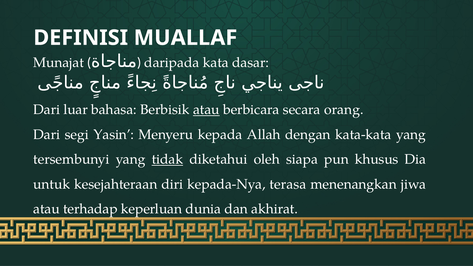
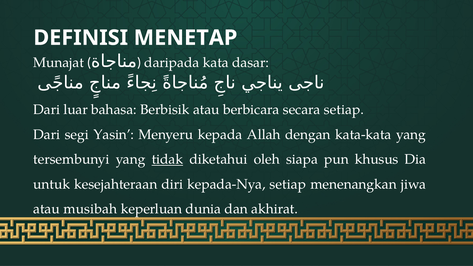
MUALLAF: MUALLAF -> MENETAP (186, 38)
atau underline: present -> none (206, 110)
secara orang: orang -> setiap (344, 110)
kepada-Nya terasa: terasa -> setiap (288, 184)
terhadap: terhadap -> musibah (90, 209)
